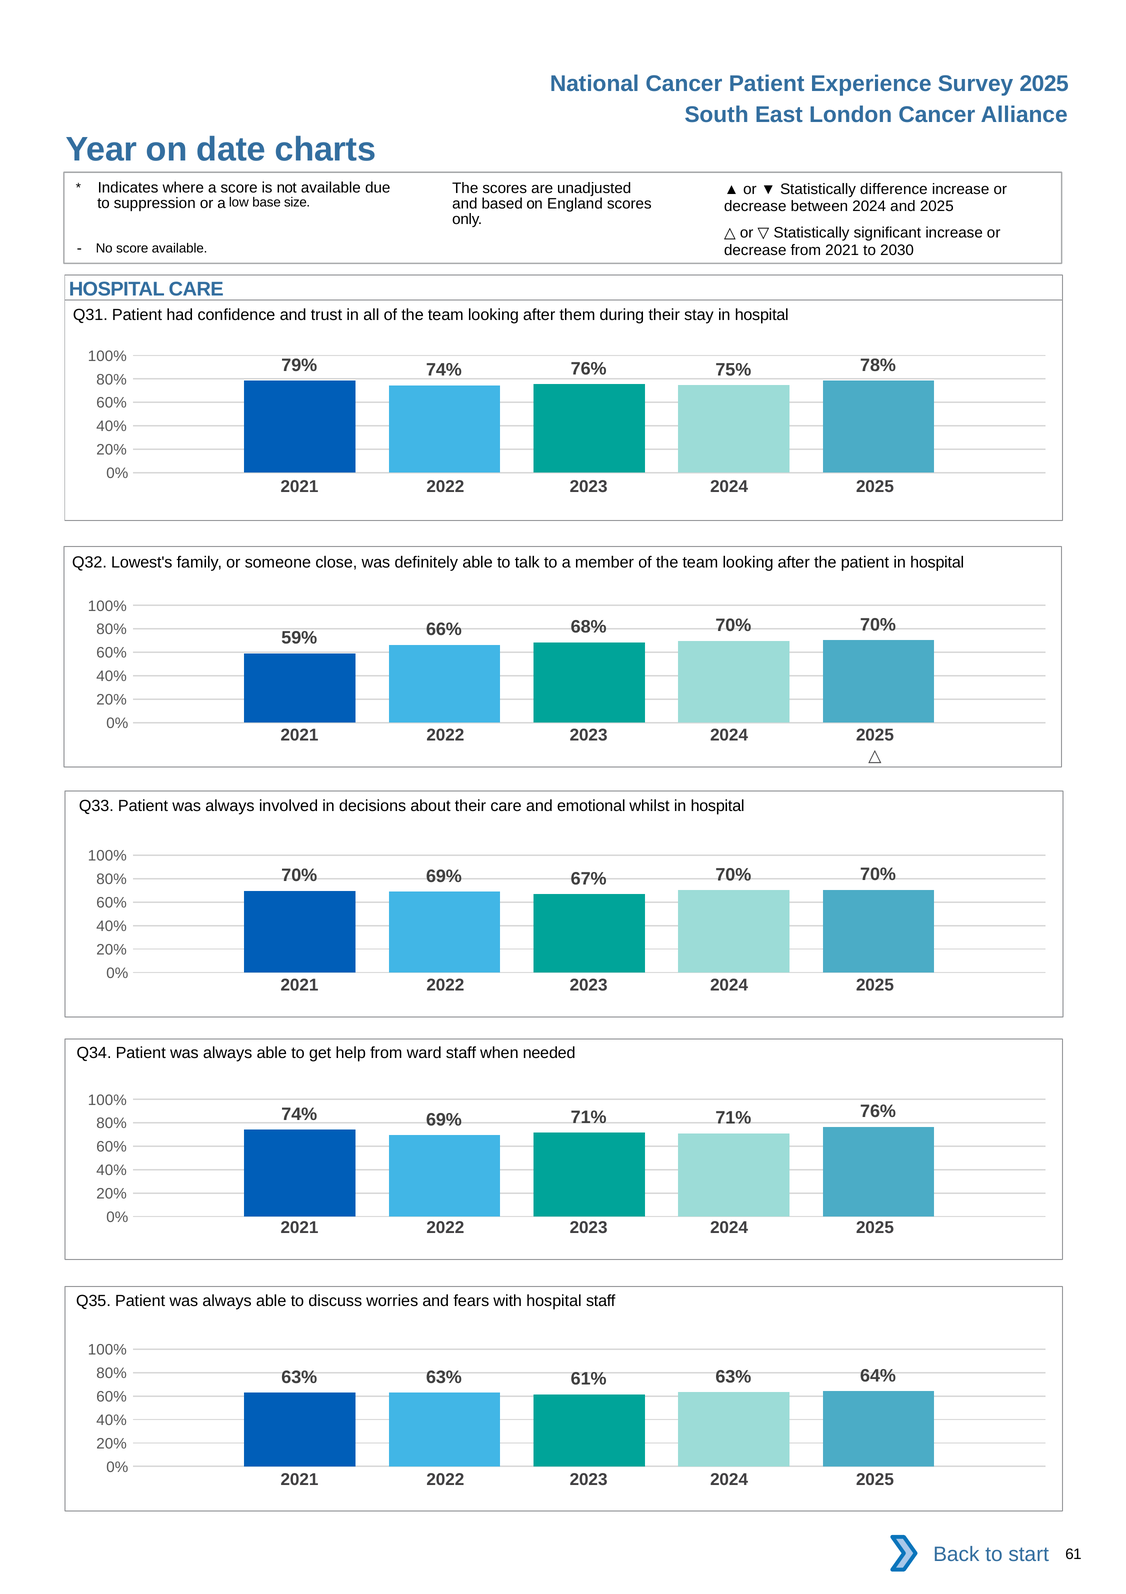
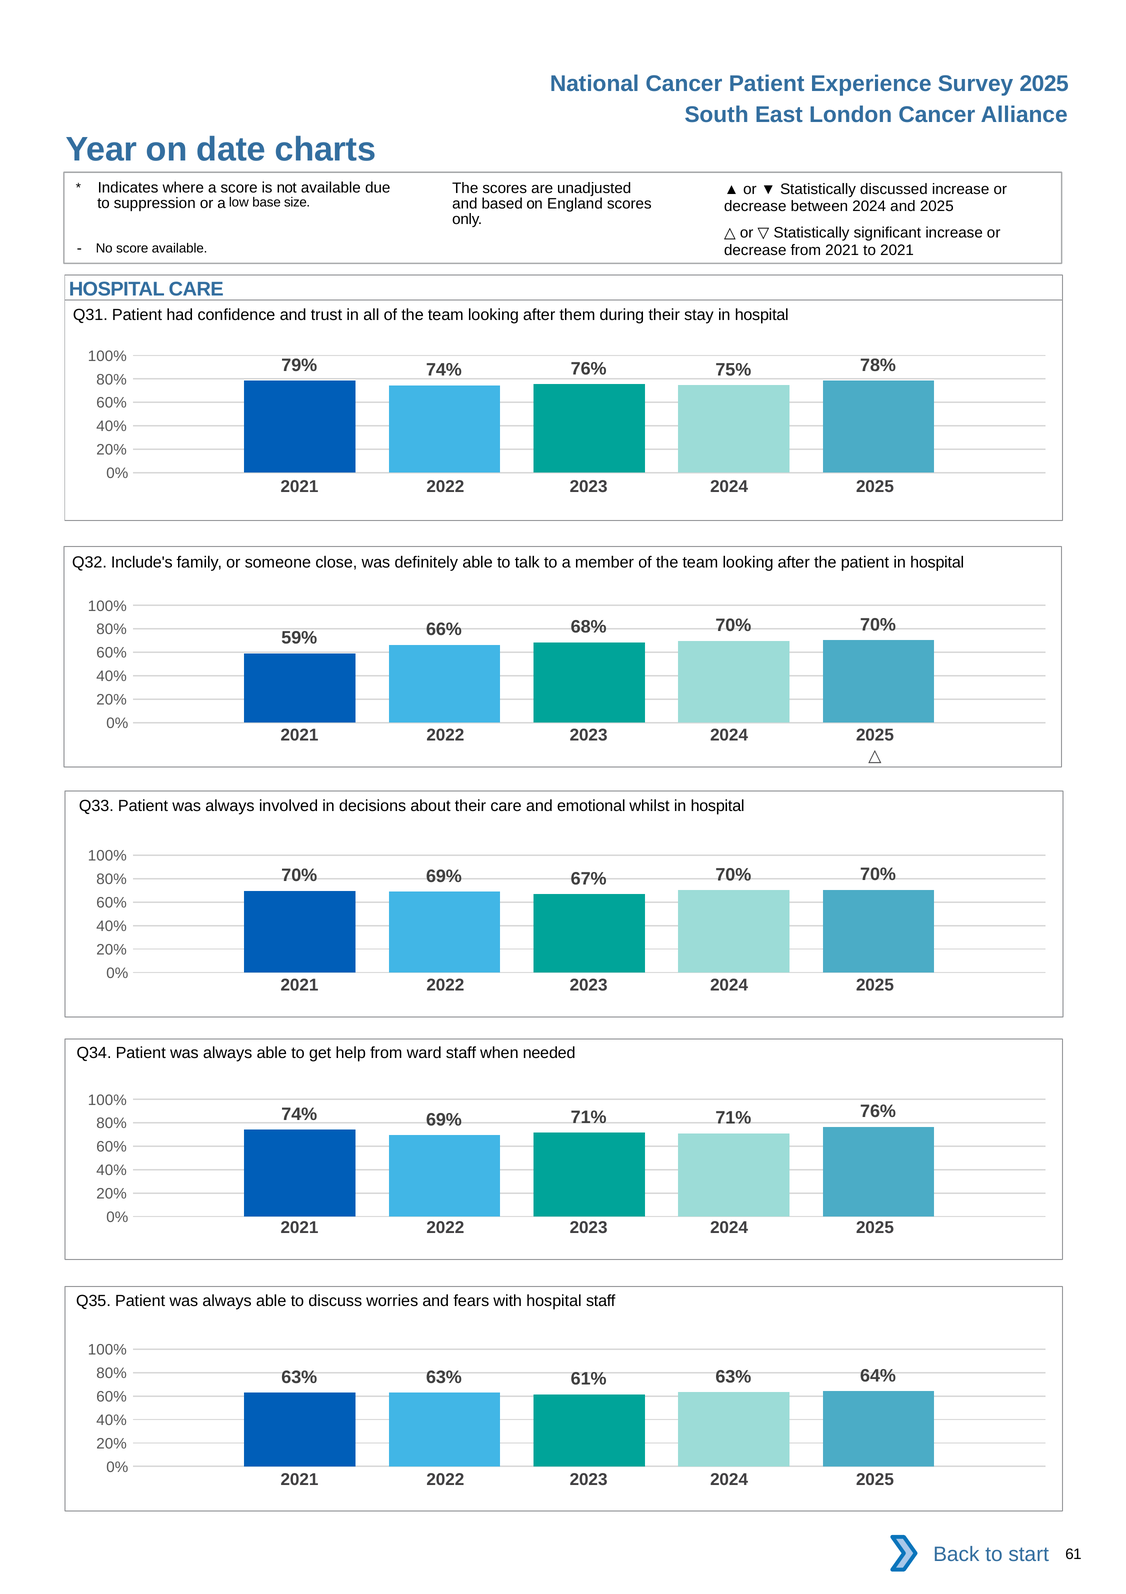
difference: difference -> discussed (894, 189)
to 2030: 2030 -> 2021 (897, 250)
Lowest's: Lowest's -> Include's (142, 562)
